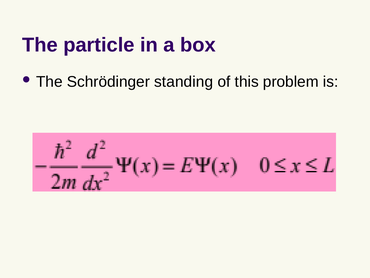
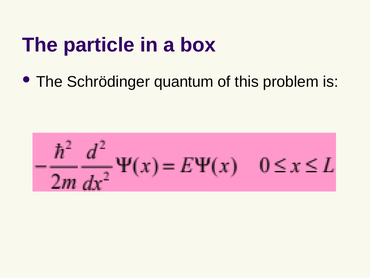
standing: standing -> quantum (184, 82)
